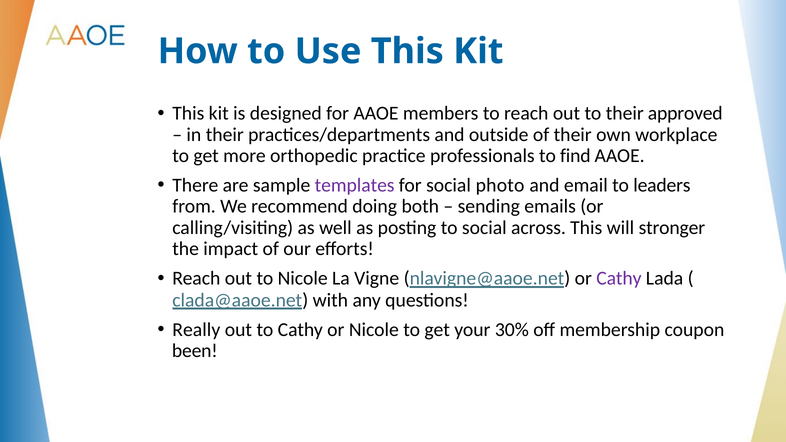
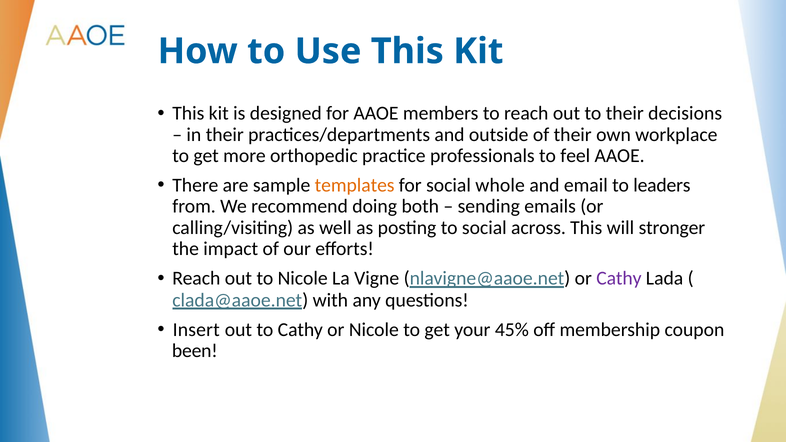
approved: approved -> decisions (685, 113)
find: find -> feel (575, 156)
templates colour: purple -> orange (355, 185)
photo: photo -> whole (500, 185)
Really: Really -> Insert (196, 330)
30%: 30% -> 45% (512, 330)
